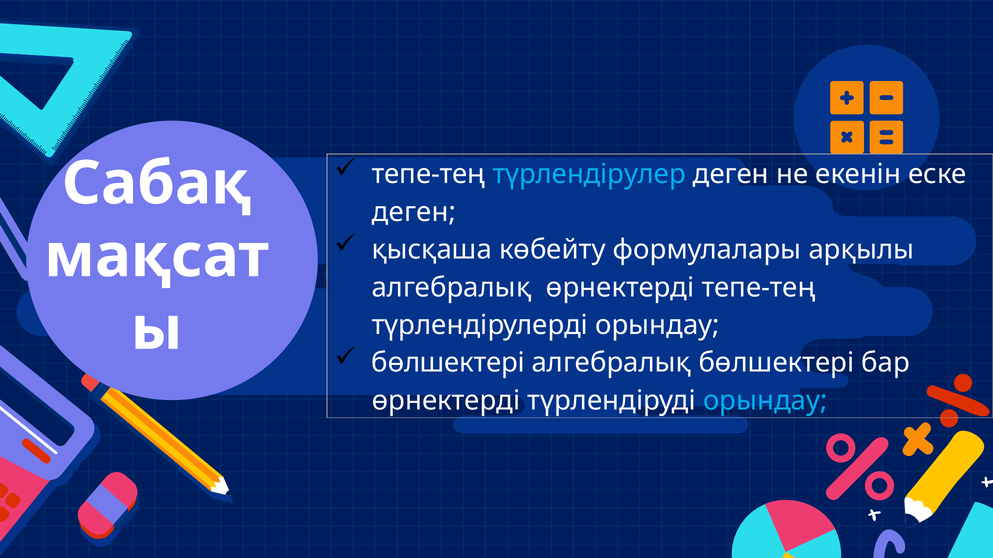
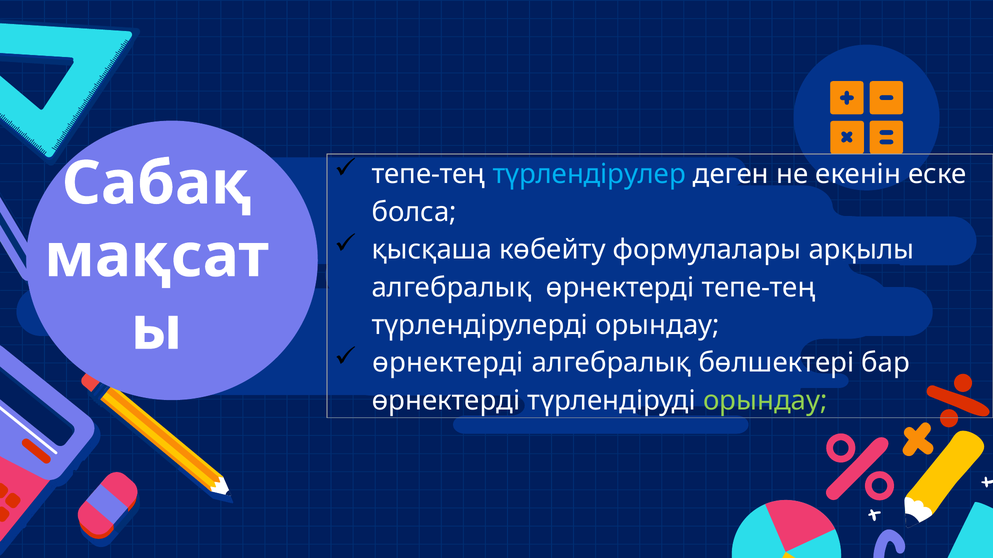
деген: деген -> болса (414, 212)
бөлшектері: бөлшектері -> өрнектерді (448, 363)
орындау colour: light blue -> light green (765, 401)
